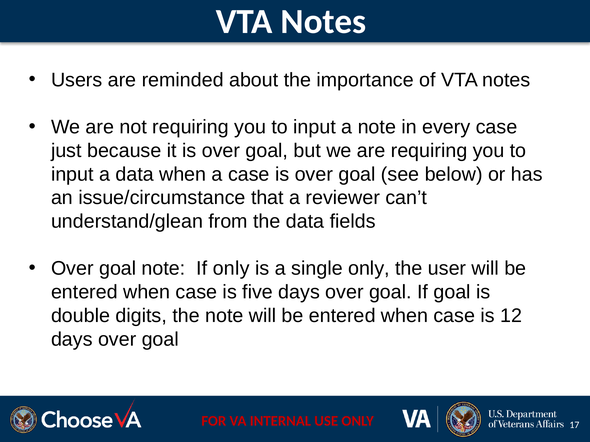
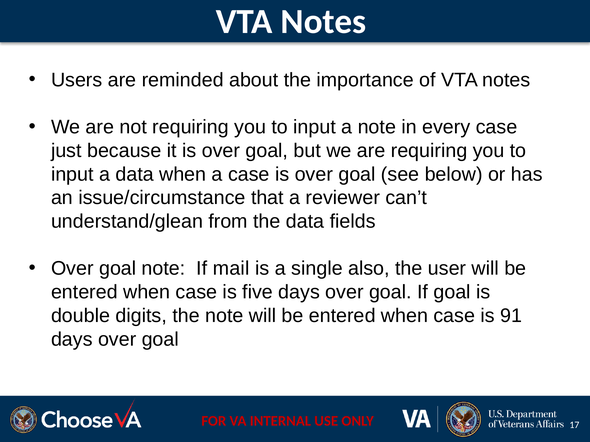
If only: only -> mail (231, 269)
single only: only -> also (369, 269)
12: 12 -> 91 (511, 316)
